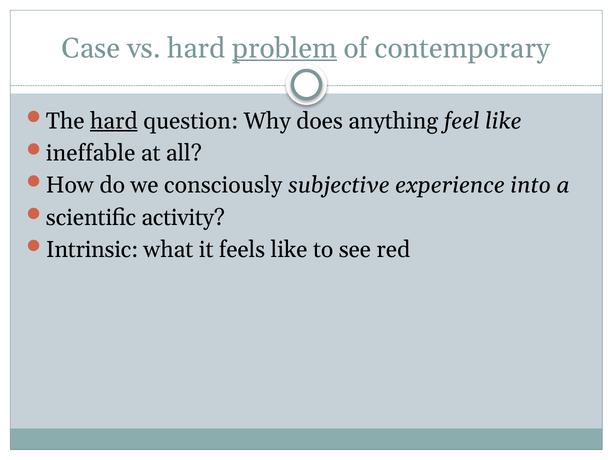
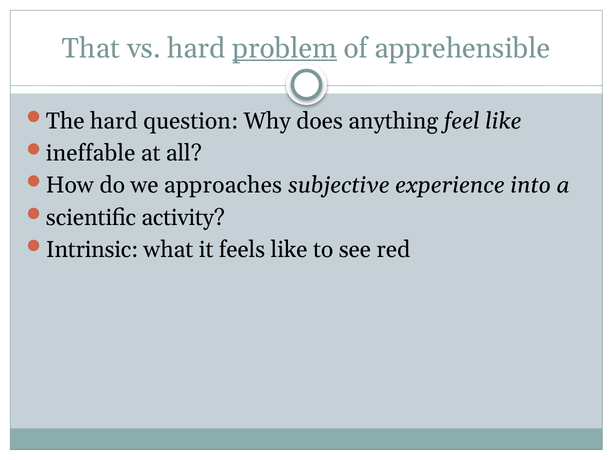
Case: Case -> That (91, 48)
contemporary: contemporary -> apprehensible (462, 48)
hard underline: present -> none (114, 121)
consciously: consciously -> approaches (223, 185)
